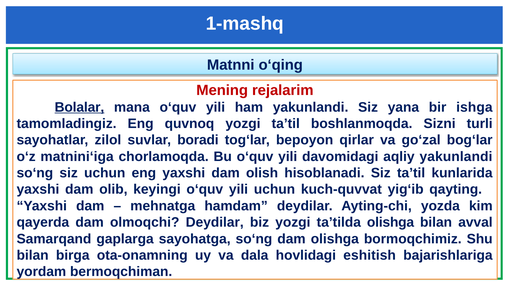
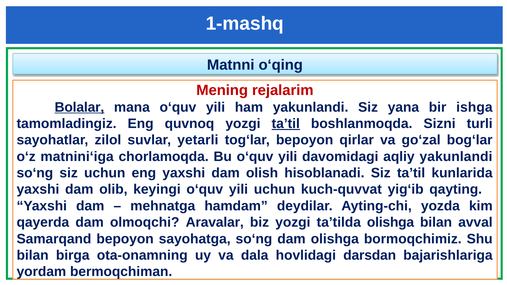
ta’til underline: none -> present (286, 124)
boradi: boradi -> yetarli (198, 140)
olmoqchi Deydilar: Deydilar -> Aravalar (215, 222)
Samarqand gaplarga: gaplarga -> bepoyon (125, 239)
eshitish: eshitish -> darsdan (370, 255)
